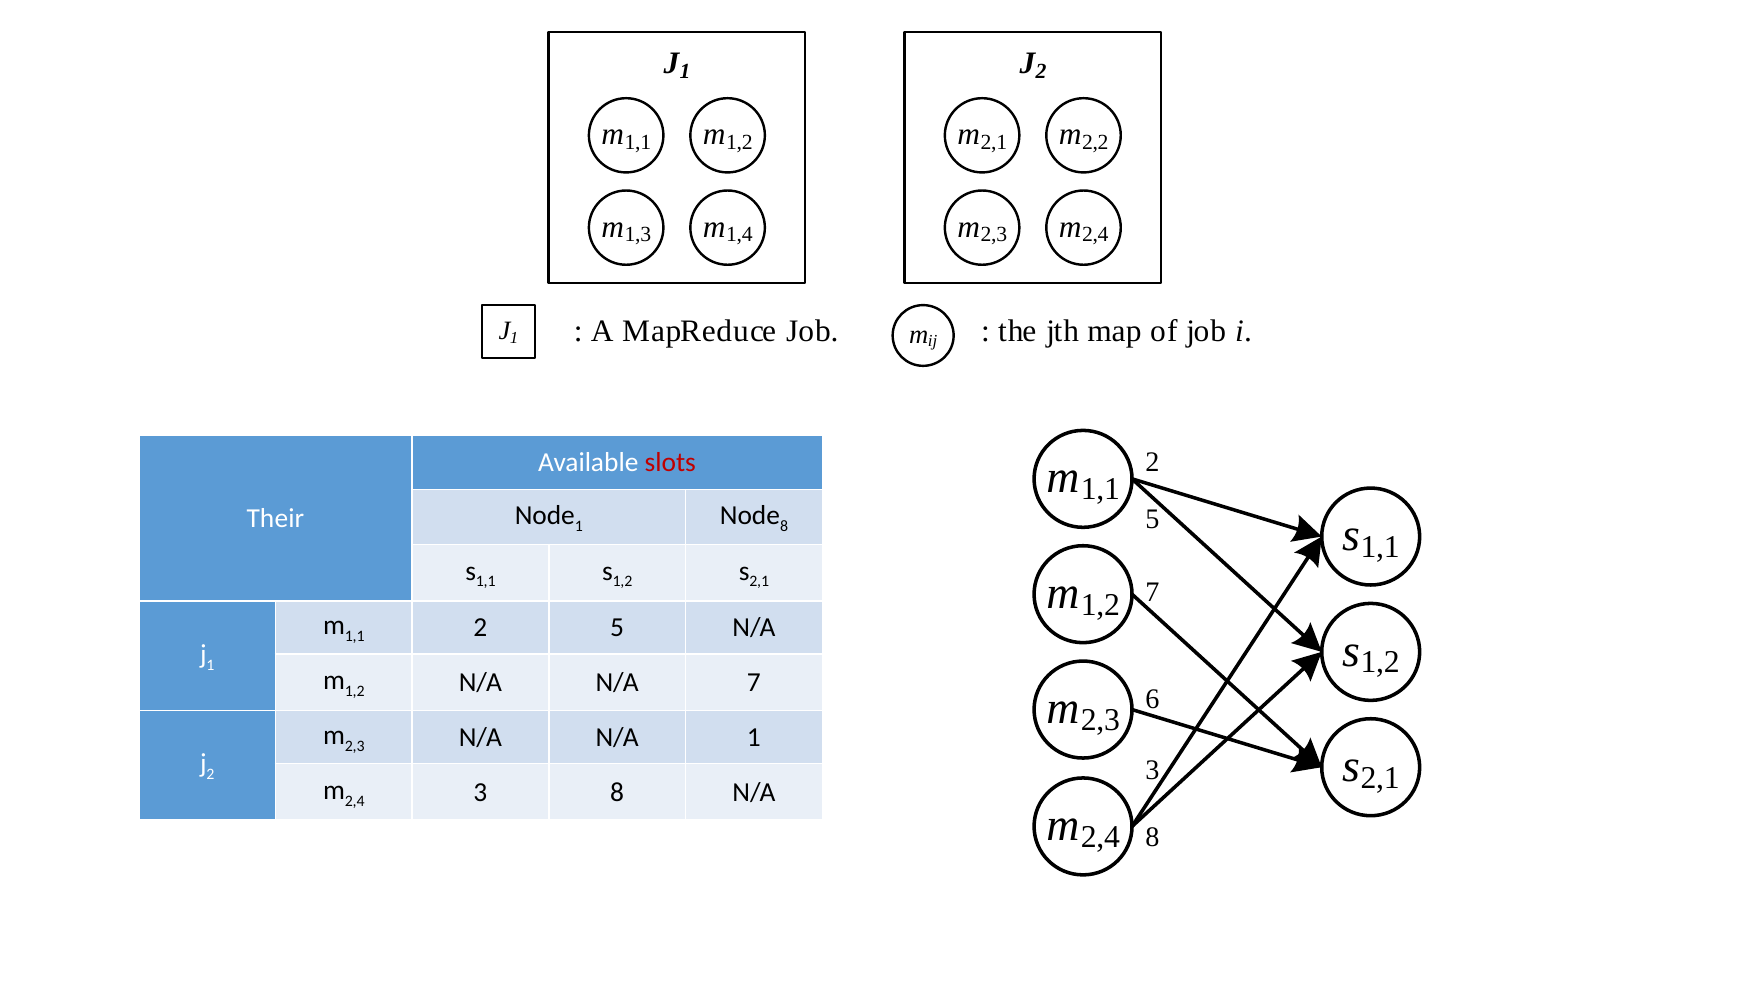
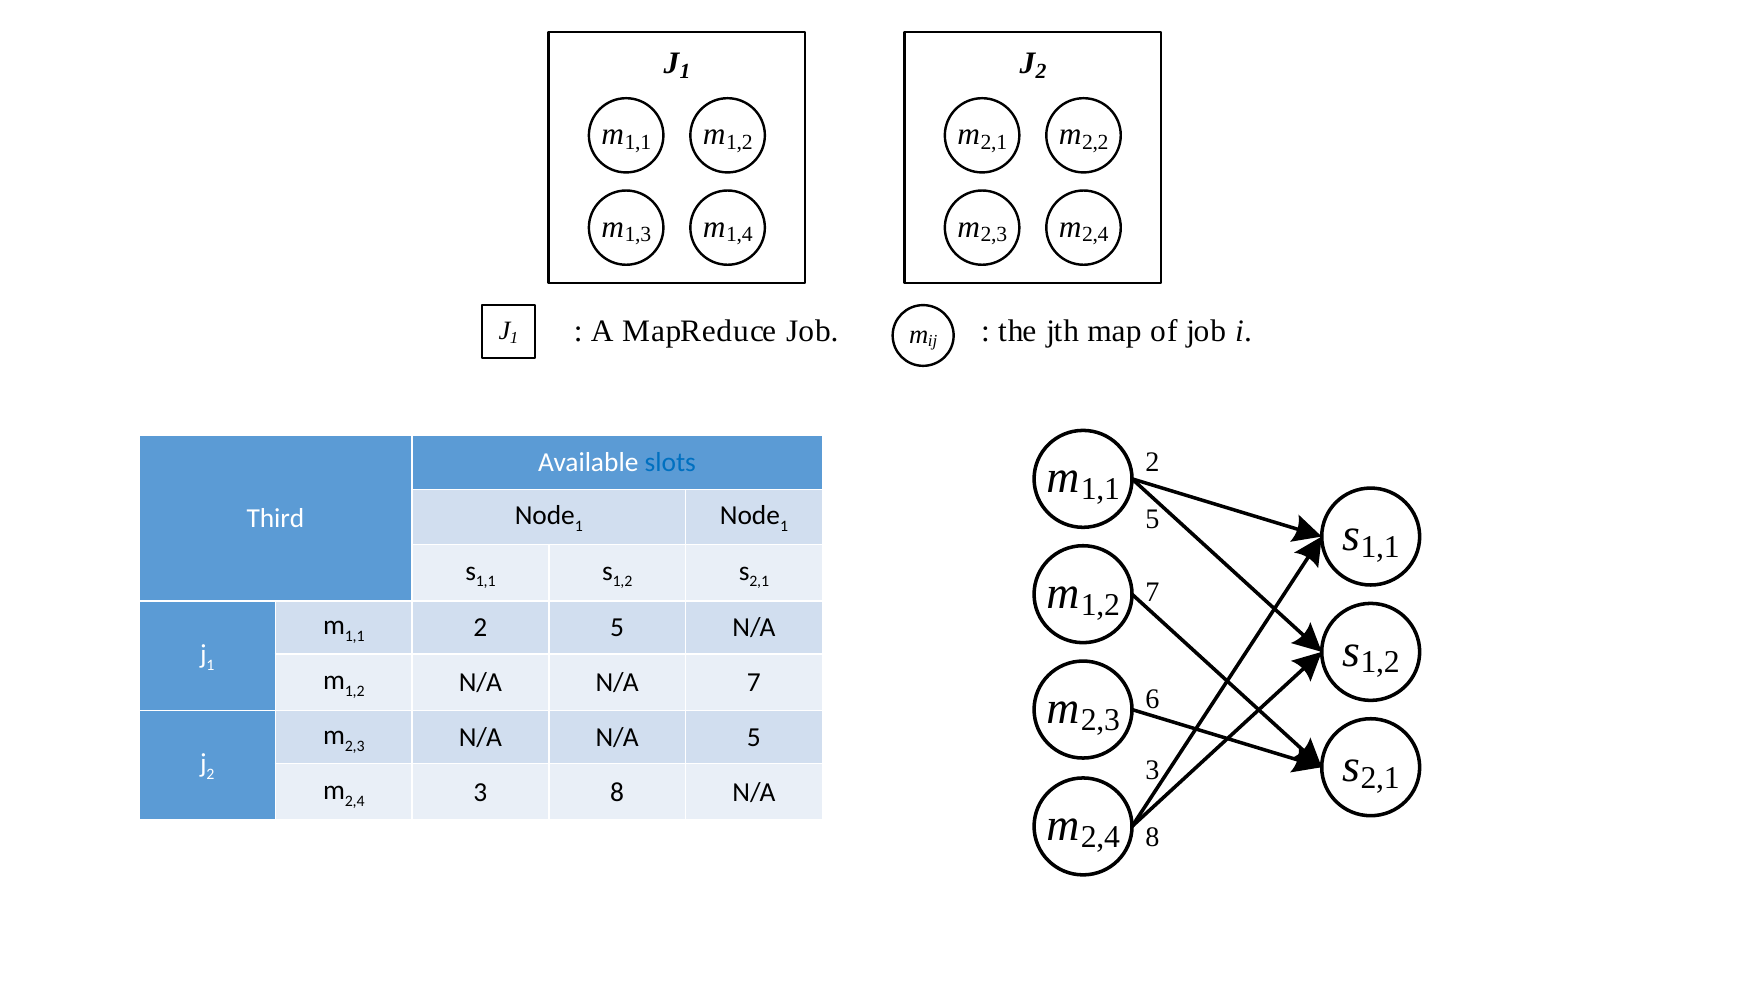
slots colour: red -> blue (670, 463)
8: 8 -> 1 (784, 526)
Their: Their -> Third (275, 518)
N/A 1: 1 -> 5 (754, 737)
